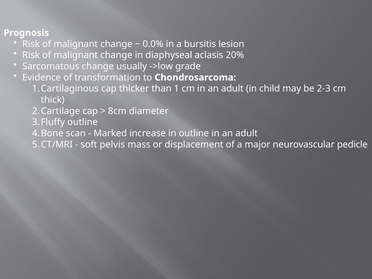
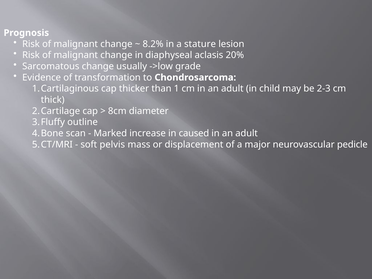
0.0%: 0.0% -> 8.2% (153, 44)
bursitis: bursitis -> stature (200, 44)
in outline: outline -> caused (194, 133)
